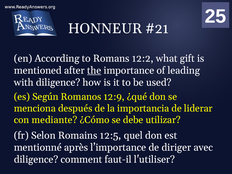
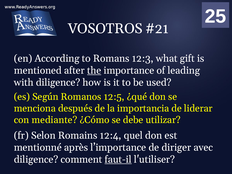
HONNEUR: HONNEUR -> VOSOTROS (105, 29)
12:2: 12:2 -> 12:3 (143, 58)
12:9: 12:9 -> 12:5 (114, 97)
12:5: 12:5 -> 12:4 (111, 135)
faut-il underline: none -> present (118, 159)
